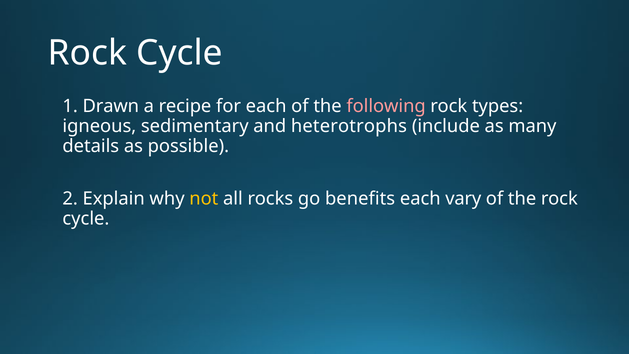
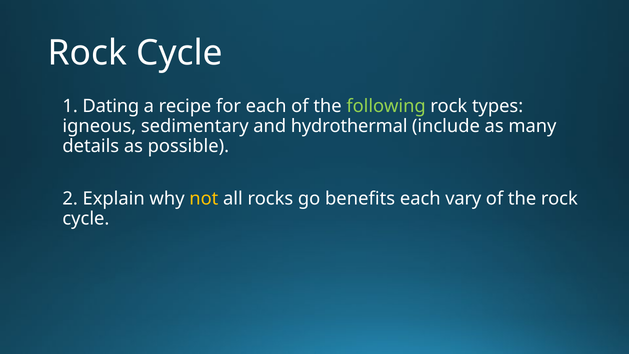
Drawn: Drawn -> Dating (111, 106)
following colour: pink -> light green (386, 106)
heterotrophs: heterotrophs -> hydrothermal (349, 126)
